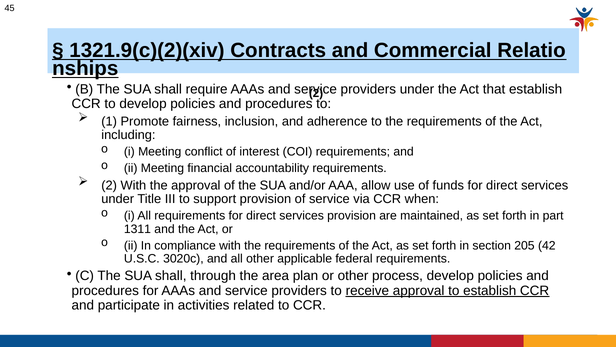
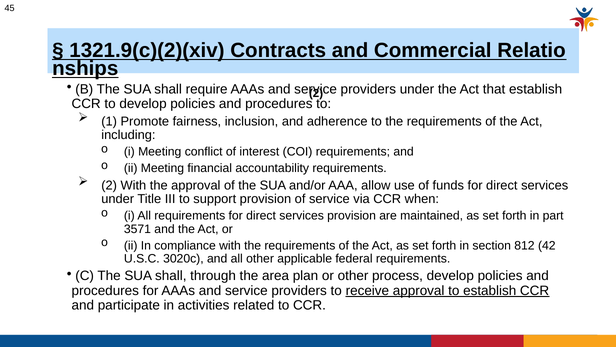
1311: 1311 -> 3571 (138, 229)
205: 205 -> 812 (524, 245)
